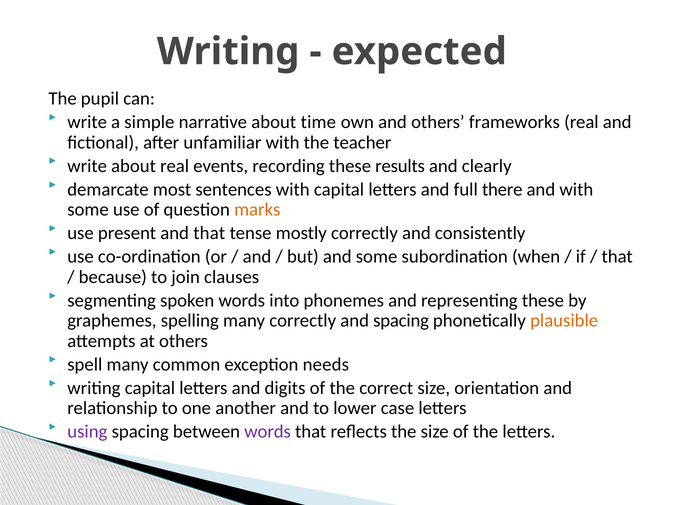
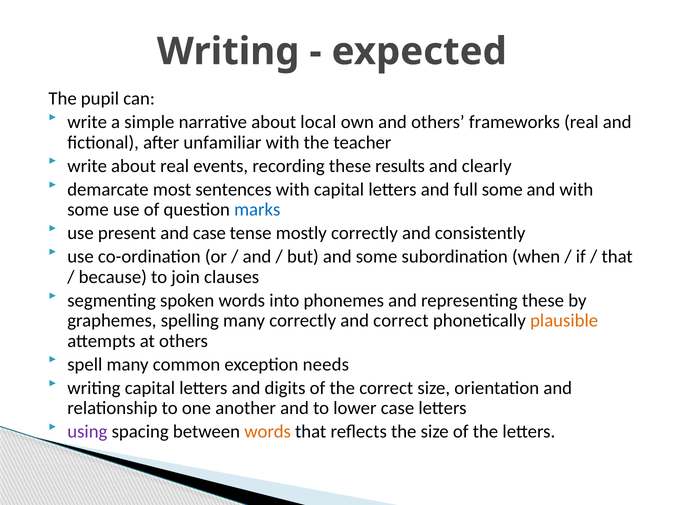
time: time -> local (318, 122)
full there: there -> some (502, 190)
marks colour: orange -> blue (257, 210)
and that: that -> case (209, 233)
and spacing: spacing -> correct (401, 321)
words colour: purple -> orange (268, 432)
